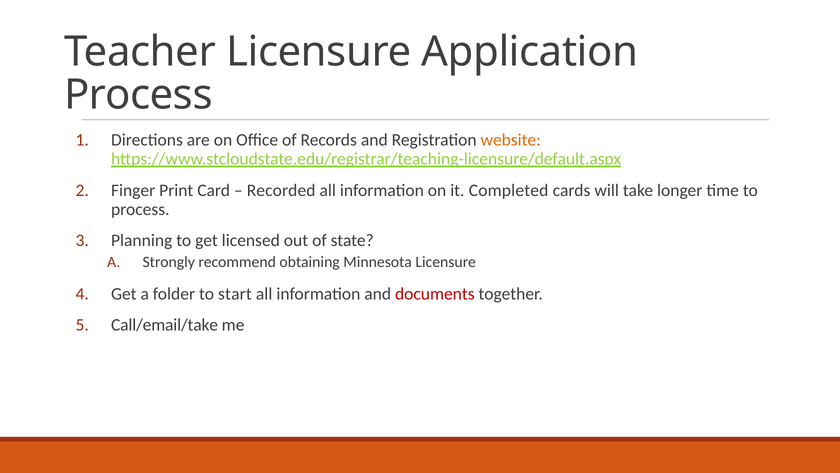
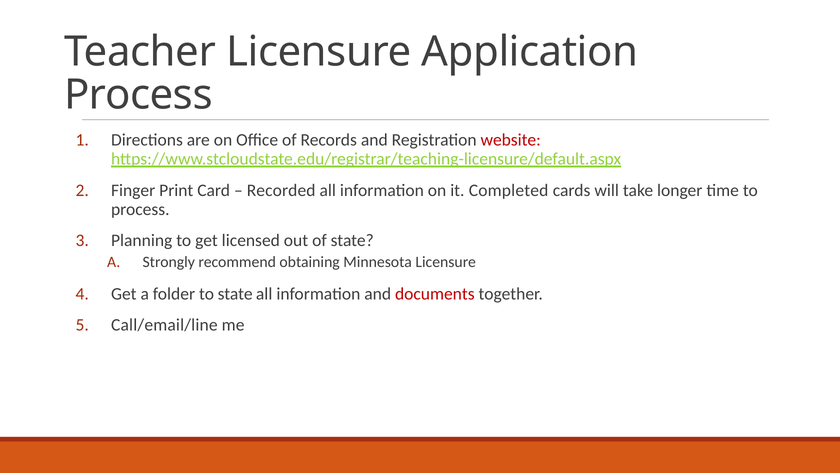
website colour: orange -> red (511, 140)
to start: start -> state (235, 294)
Call/email/take: Call/email/take -> Call/email/line (164, 325)
